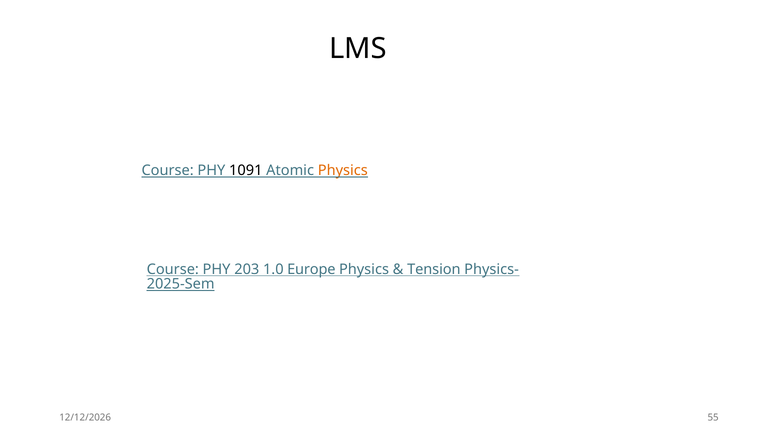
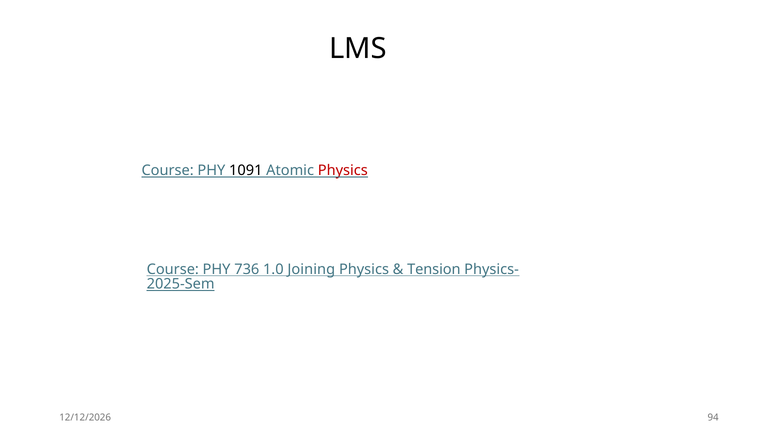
Physics colour: orange -> red (343, 170)
203: 203 -> 736 (247, 269)
Europe: Europe -> Joining (311, 269)
55: 55 -> 94 (713, 417)
